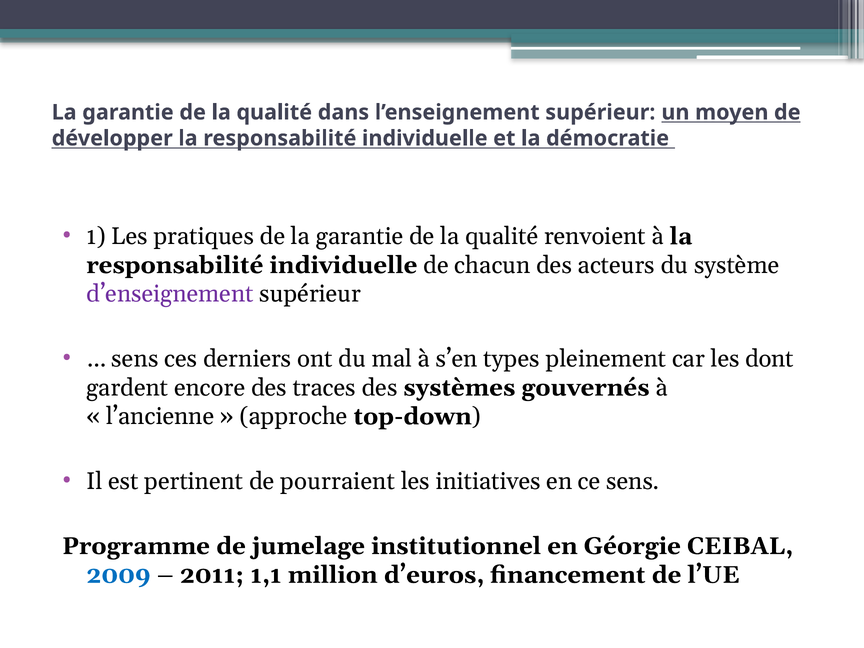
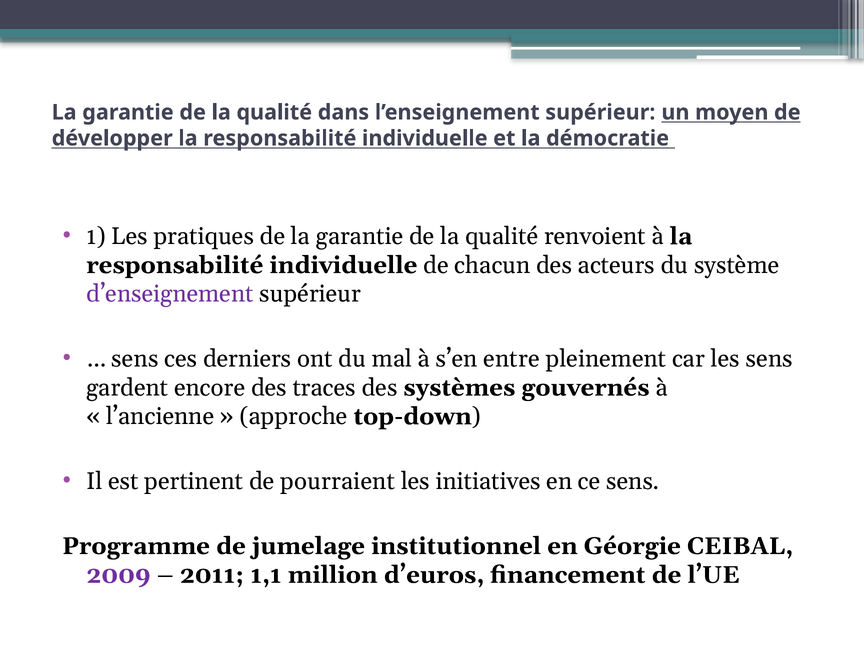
types: types -> entre (511, 359)
les dont: dont -> sens (769, 359)
2009 colour: blue -> purple (118, 575)
